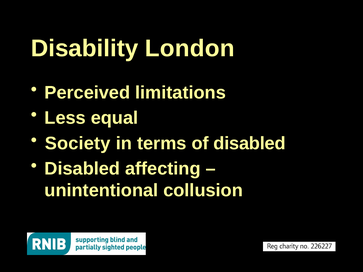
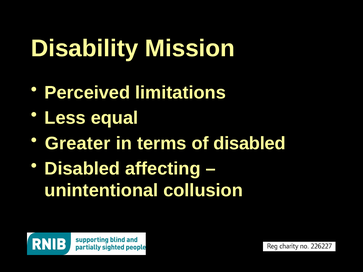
London: London -> Mission (190, 49)
Society: Society -> Greater (78, 143)
